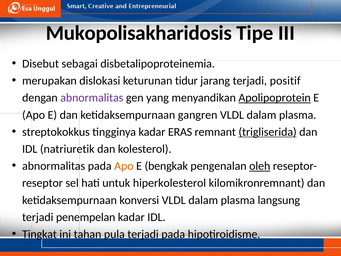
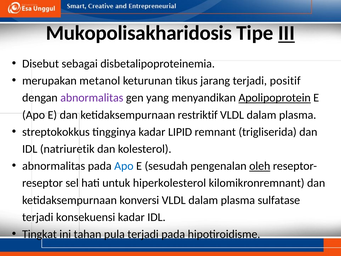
III underline: none -> present (286, 33)
dislokasi: dislokasi -> metanol (100, 81)
tidur: tidur -> tikus (186, 81)
gangren: gangren -> restriktif (198, 115)
ERAS: ERAS -> LIPID (180, 132)
trigliserida underline: present -> none (268, 132)
Apo colour: orange -> blue (124, 166)
bengkak: bengkak -> sesudah (166, 166)
langsung: langsung -> sulfatase (279, 200)
penempelan: penempelan -> konsekuensi (86, 217)
